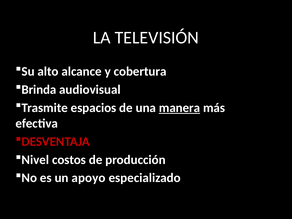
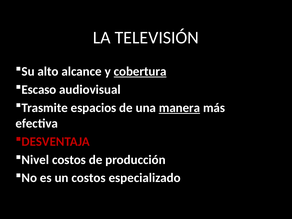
cobertura underline: none -> present (140, 71)
Brinda: Brinda -> Escaso (39, 90)
un apoyo: apoyo -> costos (89, 178)
